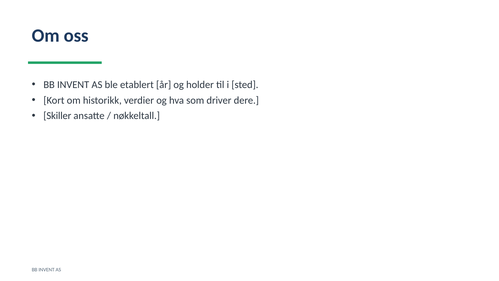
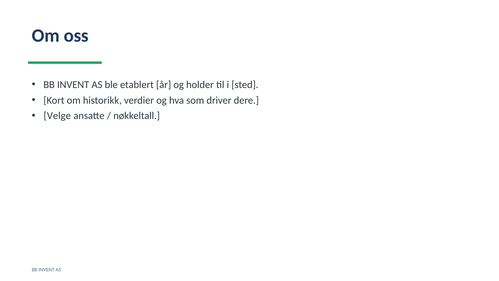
Skiller: Skiller -> Velge (57, 116)
